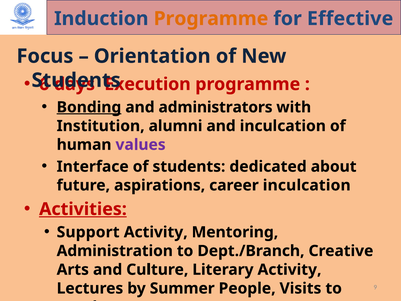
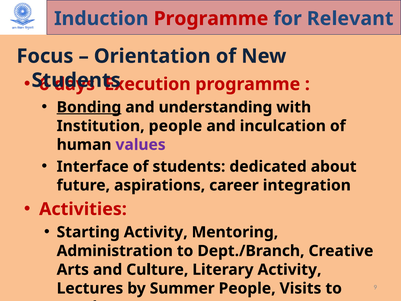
Programme colour: orange -> red (211, 19)
Effective: Effective -> Relevant (350, 19)
administrators: administrators -> understanding (216, 107)
Institution alumni: alumni -> people (175, 126)
career inculcation: inculcation -> integration (307, 185)
Activities underline: present -> none (83, 209)
Support: Support -> Starting (88, 232)
